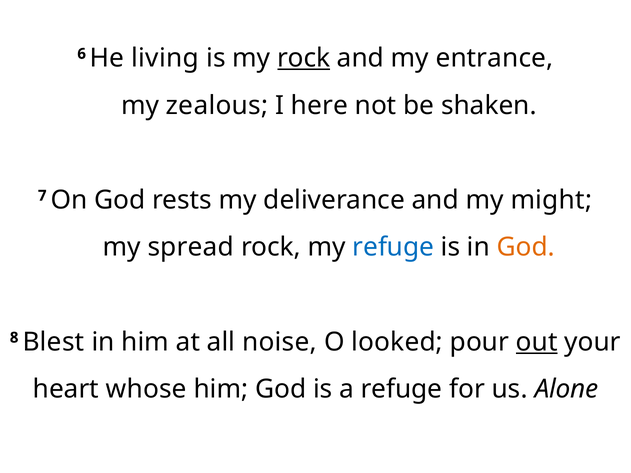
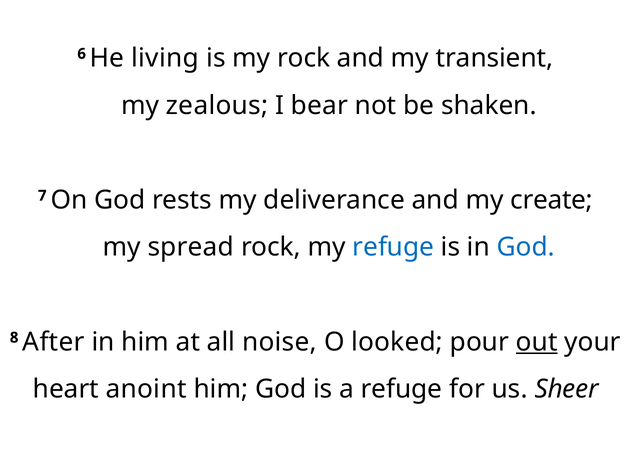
rock underline: present -> none (304, 58)
entrance: entrance -> transient (494, 58)
here: here -> bear (319, 105)
might: might -> create (552, 200)
God colour: orange -> blue (526, 247)
Blest: Blest -> After (53, 342)
whose: whose -> anoint (146, 389)
Alone: Alone -> Sheer (567, 389)
